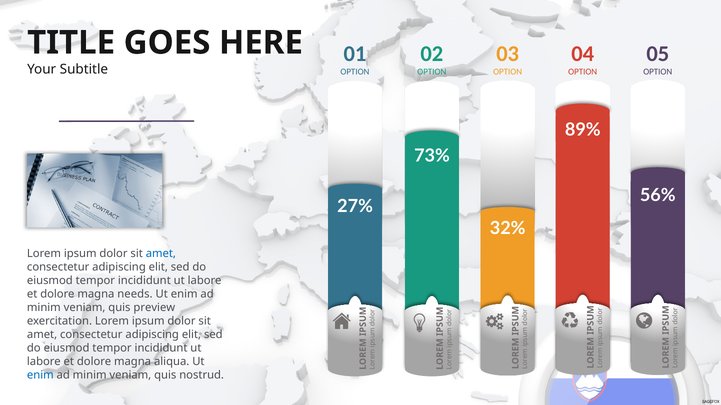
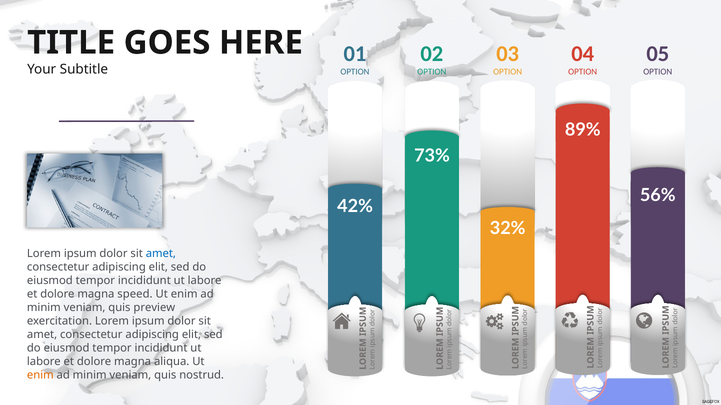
27%: 27% -> 42% (355, 207)
needs: needs -> speed (135, 294)
enim colour: blue -> orange (40, 375)
